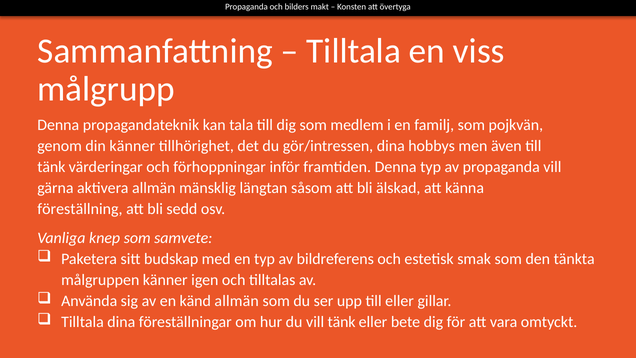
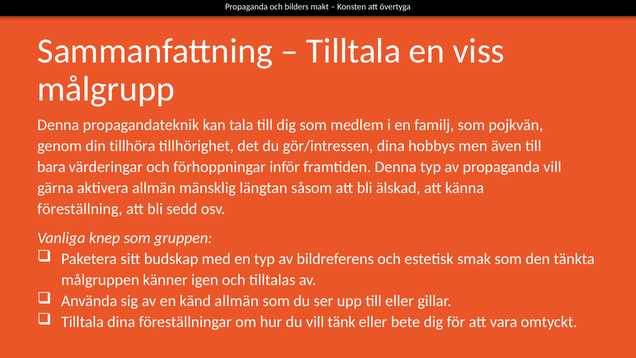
din känner: känner -> tillhöra (132, 146)
tänk: tänk -> bara (51, 167)
samvete: samvete -> gruppen (183, 238)
